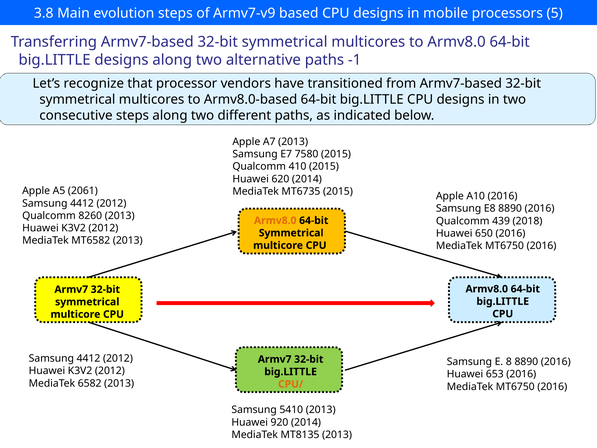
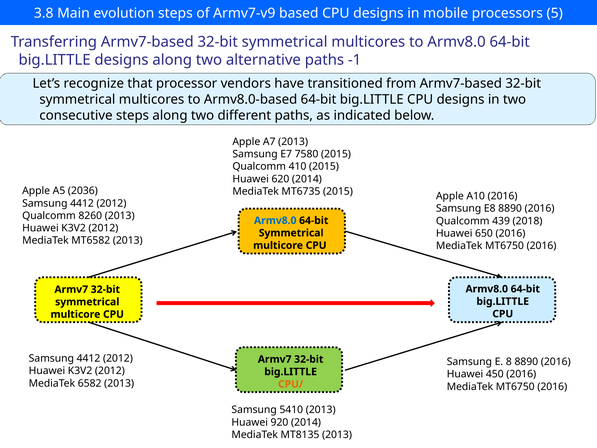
2061: 2061 -> 2036 (83, 191)
Armv8.0 colour: orange -> blue (275, 220)
653: 653 -> 450 (495, 374)
